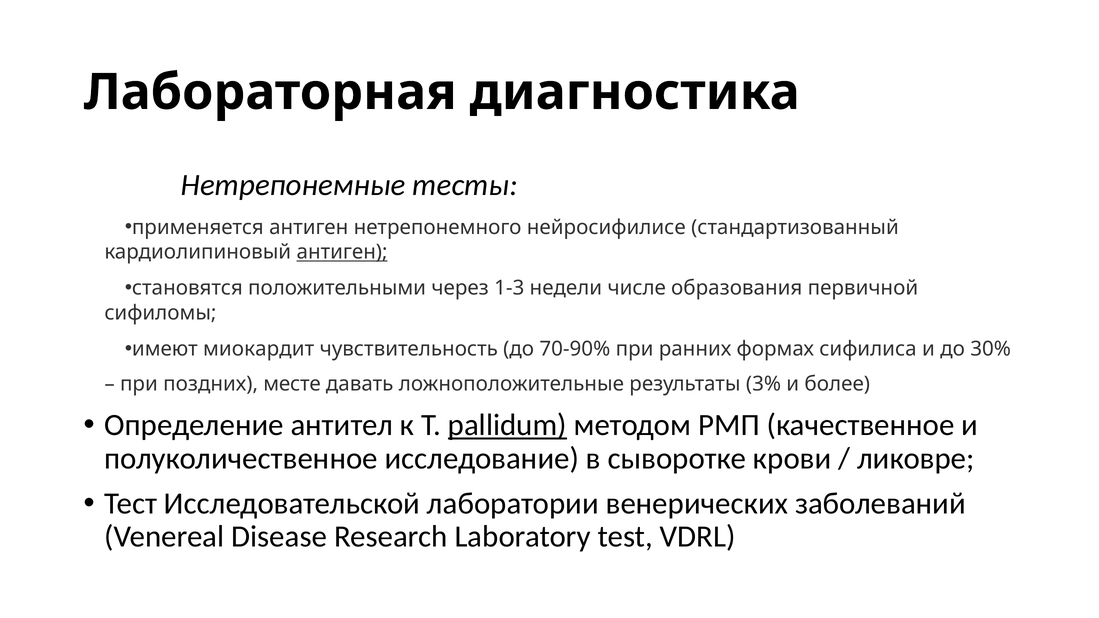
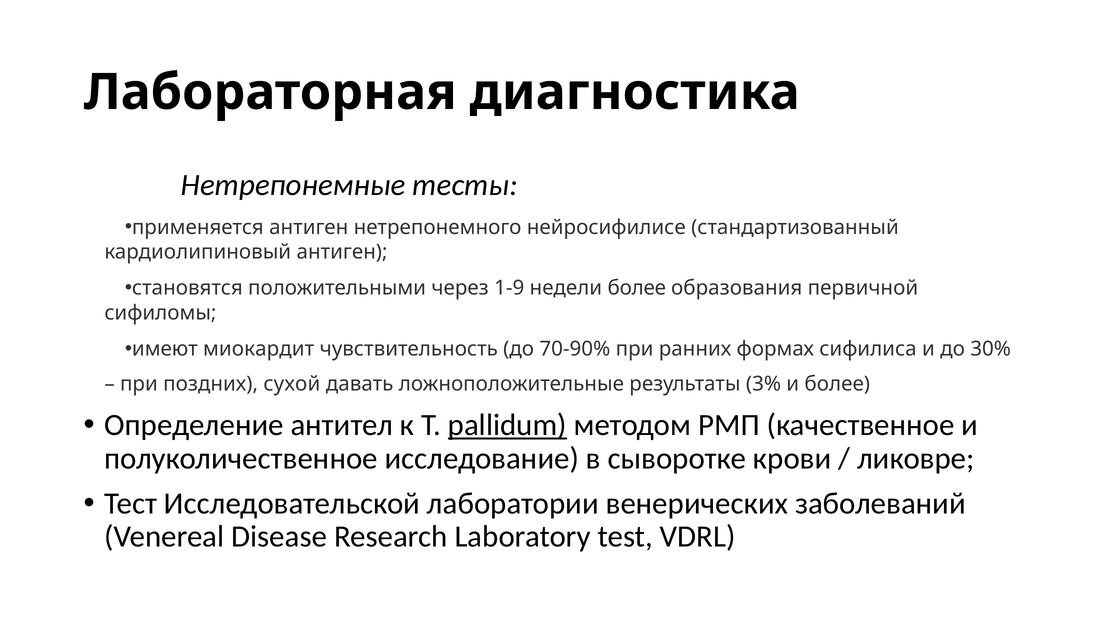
антиген underline: present -> none (342, 252)
1-3: 1-3 -> 1-9 (509, 288)
недели числе: числе -> более (637, 288)
месте: месте -> сухой (292, 384)
